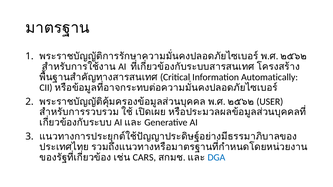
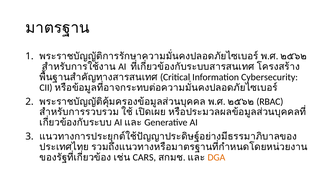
Automatically: Automatically -> Cybersecurity (270, 77)
USER: USER -> RBAC (270, 102)
DGA colour: blue -> orange (216, 158)
